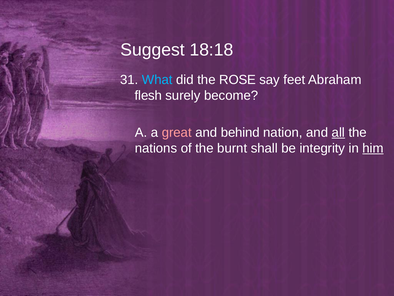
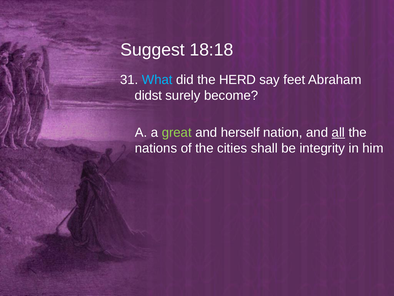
ROSE: ROSE -> HERD (238, 80)
flesh: flesh -> didst (148, 95)
great colour: pink -> light green (177, 132)
behind: behind -> herself (240, 132)
burnt: burnt -> cities (232, 148)
him underline: present -> none (373, 148)
